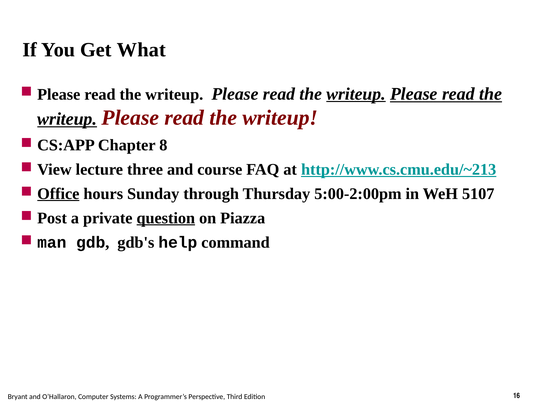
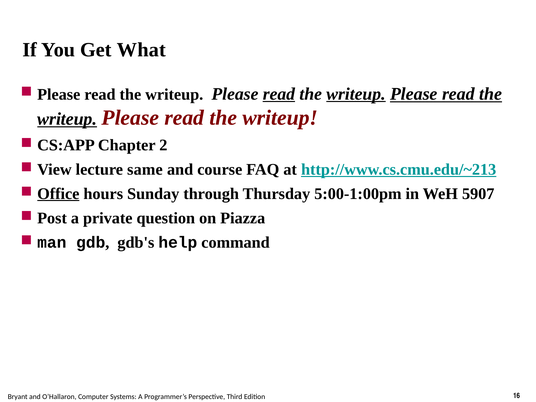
read underline: none -> present (279, 94)
8: 8 -> 2 (163, 145)
three: three -> same (145, 169)
5:00-2:00pm: 5:00-2:00pm -> 5:00-1:00pm (358, 194)
5107: 5107 -> 5907 (478, 194)
question underline: present -> none (166, 218)
